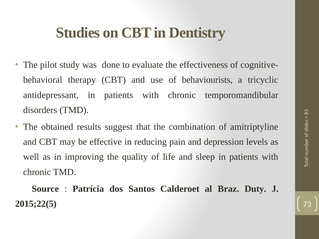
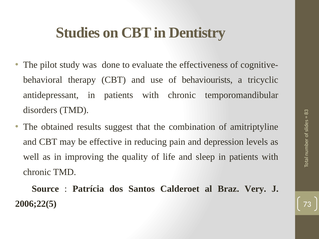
Duty: Duty -> Very (255, 189)
2015;22(5: 2015;22(5 -> 2006;22(5 (36, 204)
